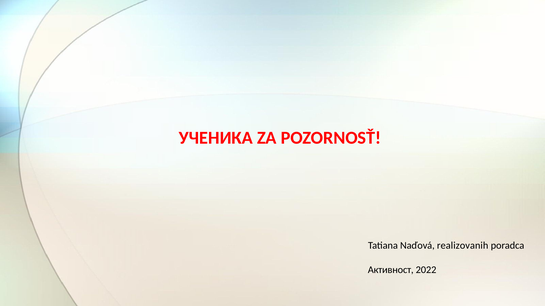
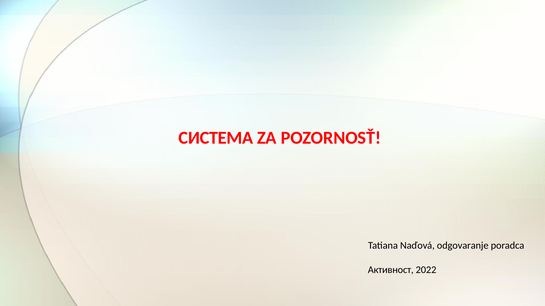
УЧЕНИКА: УЧЕНИКА -> СИСТЕМА (216, 138)
realizovanih: realizovanih -> odgovaranje (463, 246)
